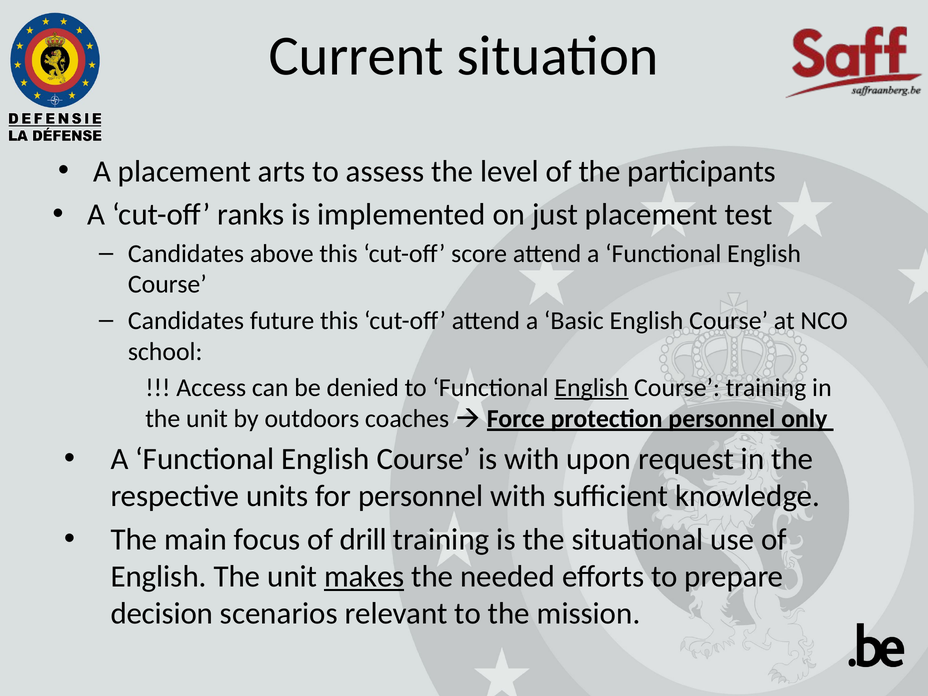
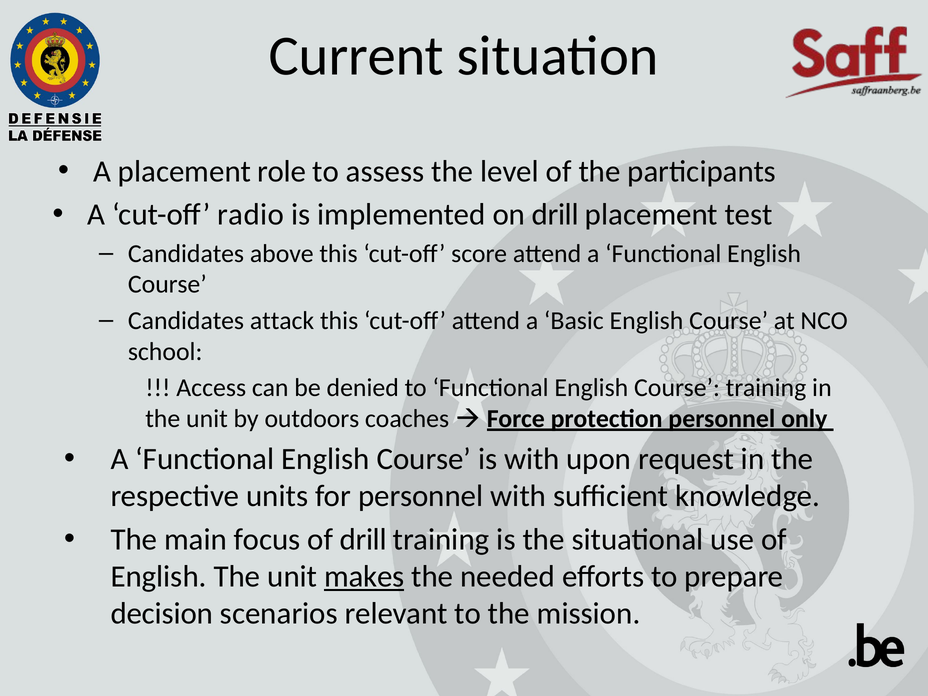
arts: arts -> role (282, 171)
ranks: ranks -> radio (251, 215)
on just: just -> drill (555, 215)
future: future -> attack (282, 321)
English underline: present -> none (591, 388)
